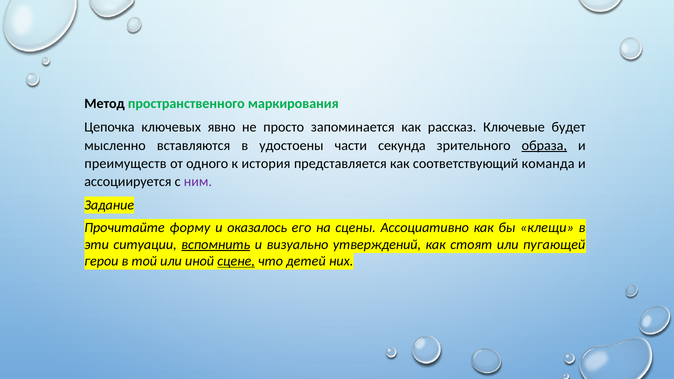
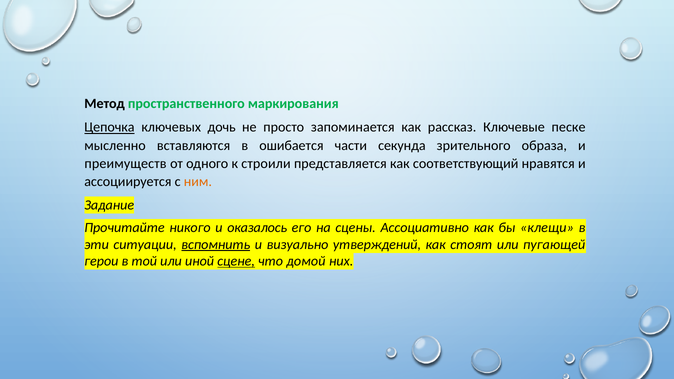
Цепочка underline: none -> present (109, 127)
явно: явно -> дочь (222, 127)
будет: будет -> песке (569, 127)
удостоены: удостоены -> ошибается (291, 145)
образа underline: present -> none (544, 145)
история: история -> строили (266, 163)
команда: команда -> нравятся (548, 163)
ним colour: purple -> orange (198, 181)
форму: форму -> никого (190, 228)
детей: детей -> домой (306, 261)
